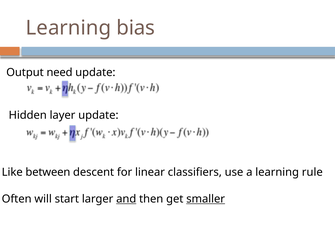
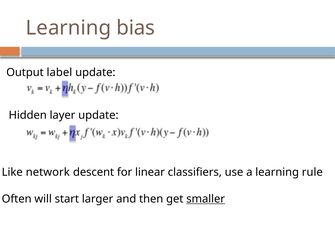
need: need -> label (59, 72)
between: between -> network (48, 172)
and underline: present -> none (126, 199)
